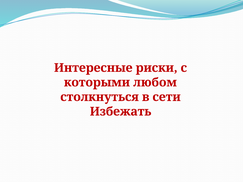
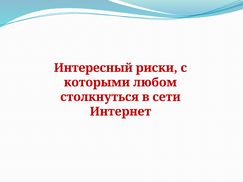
Интересные: Интересные -> Интересный (93, 68)
Избежать: Избежать -> Интернет (121, 112)
